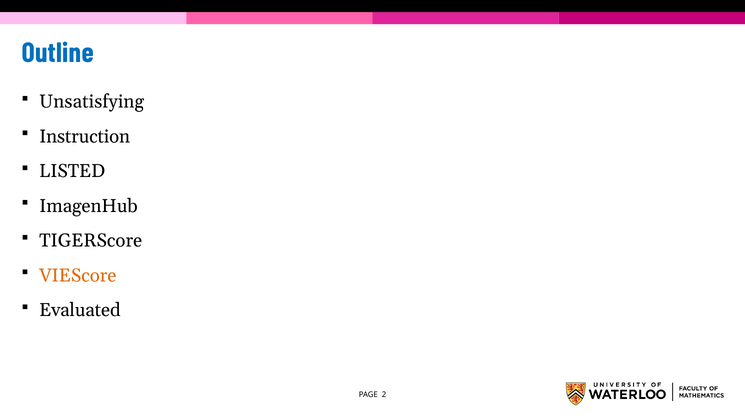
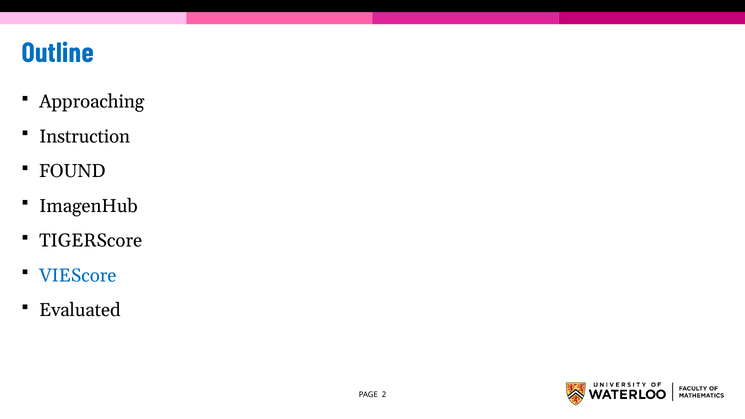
Unsatisfying: Unsatisfying -> Approaching (92, 102)
LISTED: LISTED -> FOUND (72, 171)
VIEScore colour: orange -> blue (78, 275)
